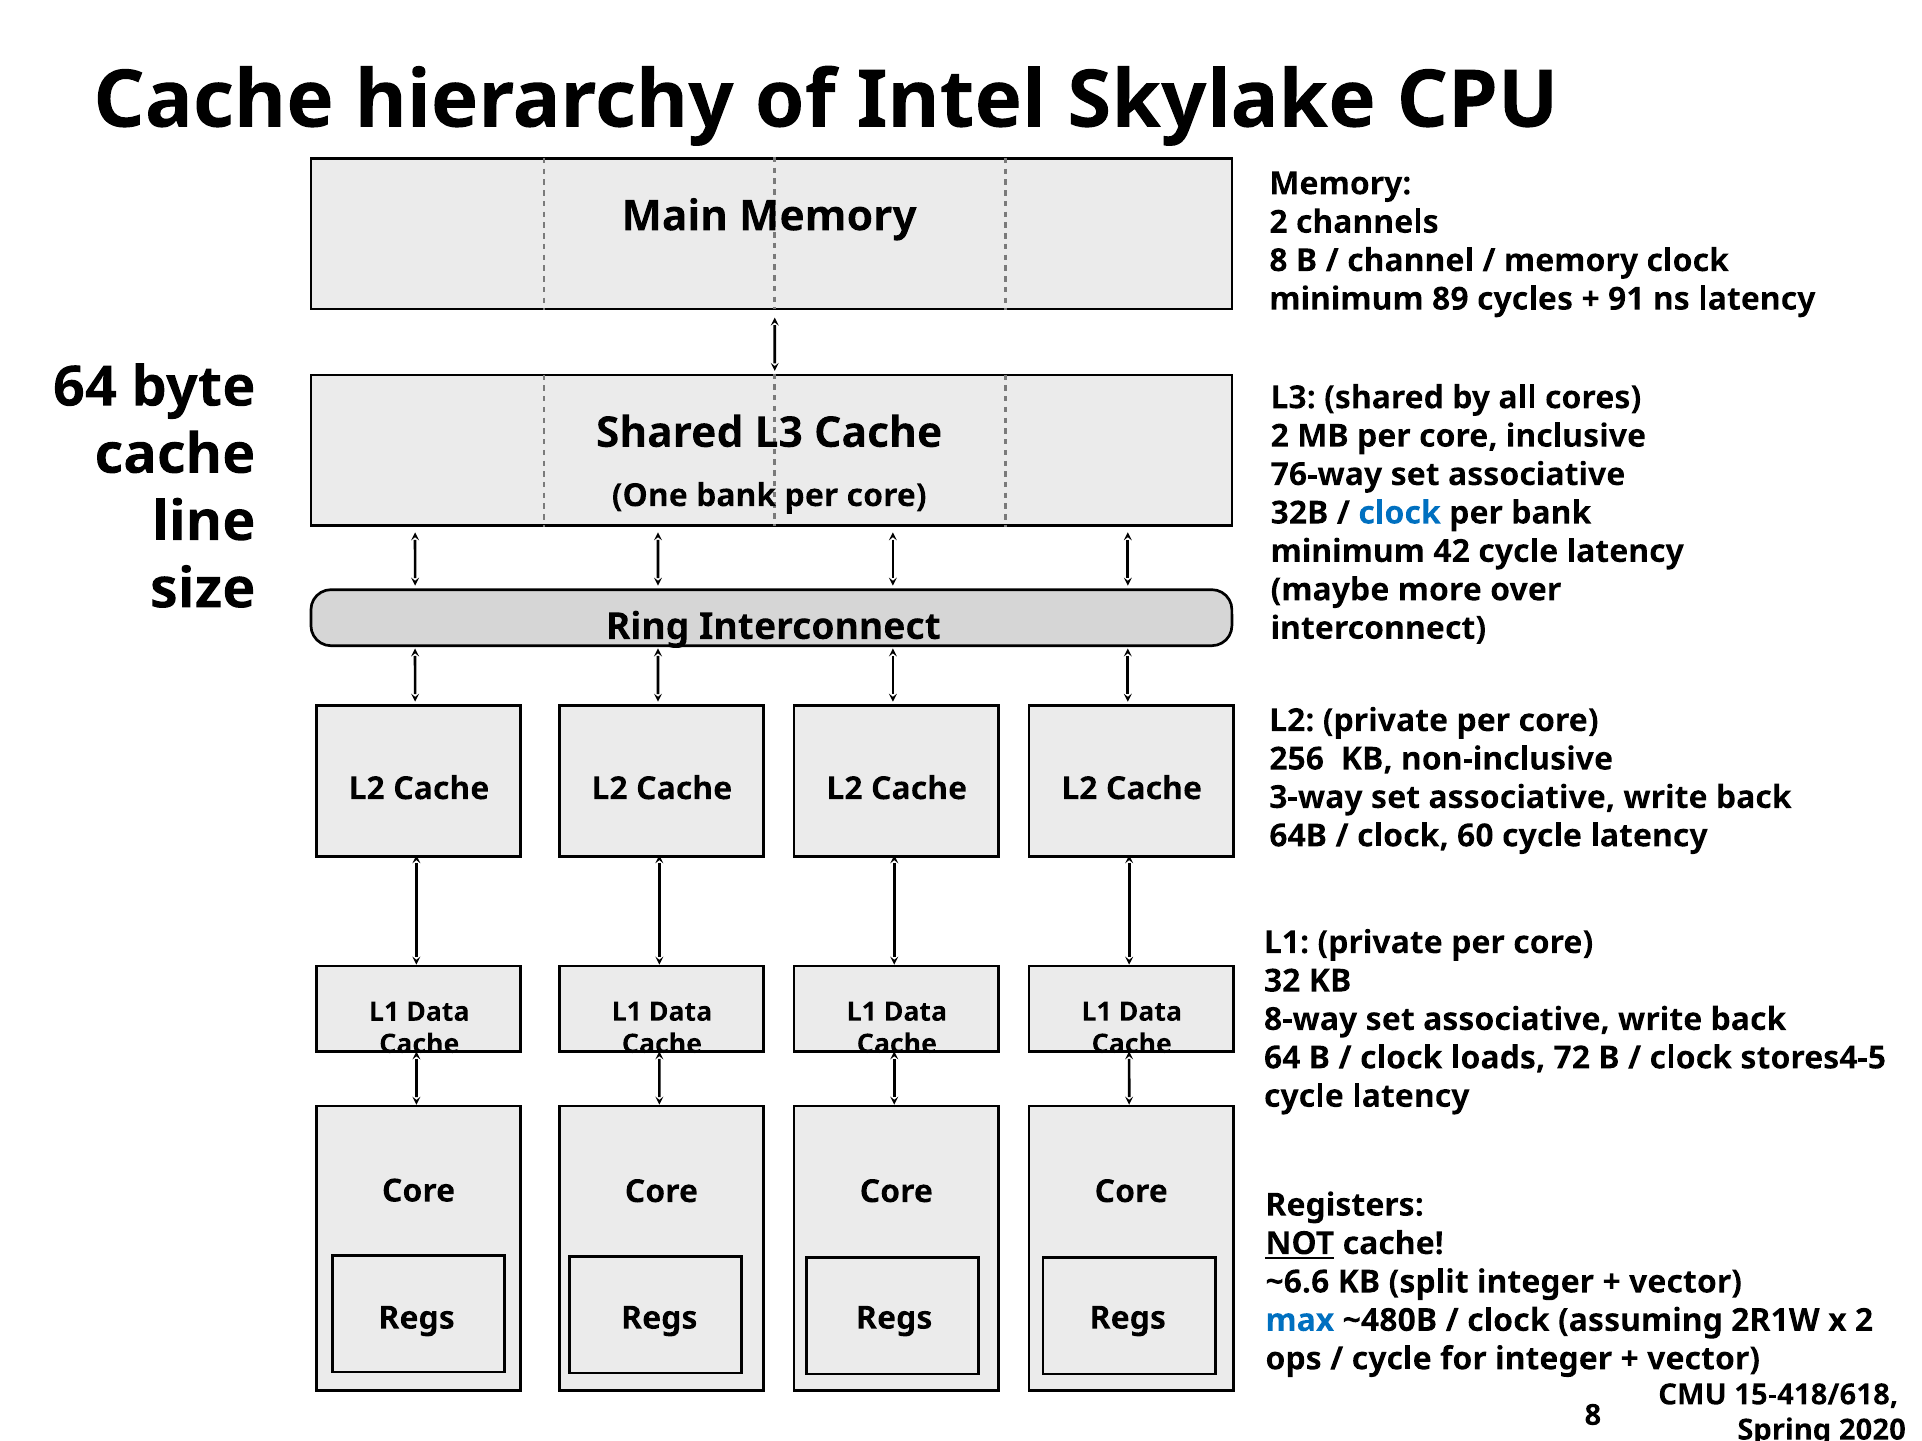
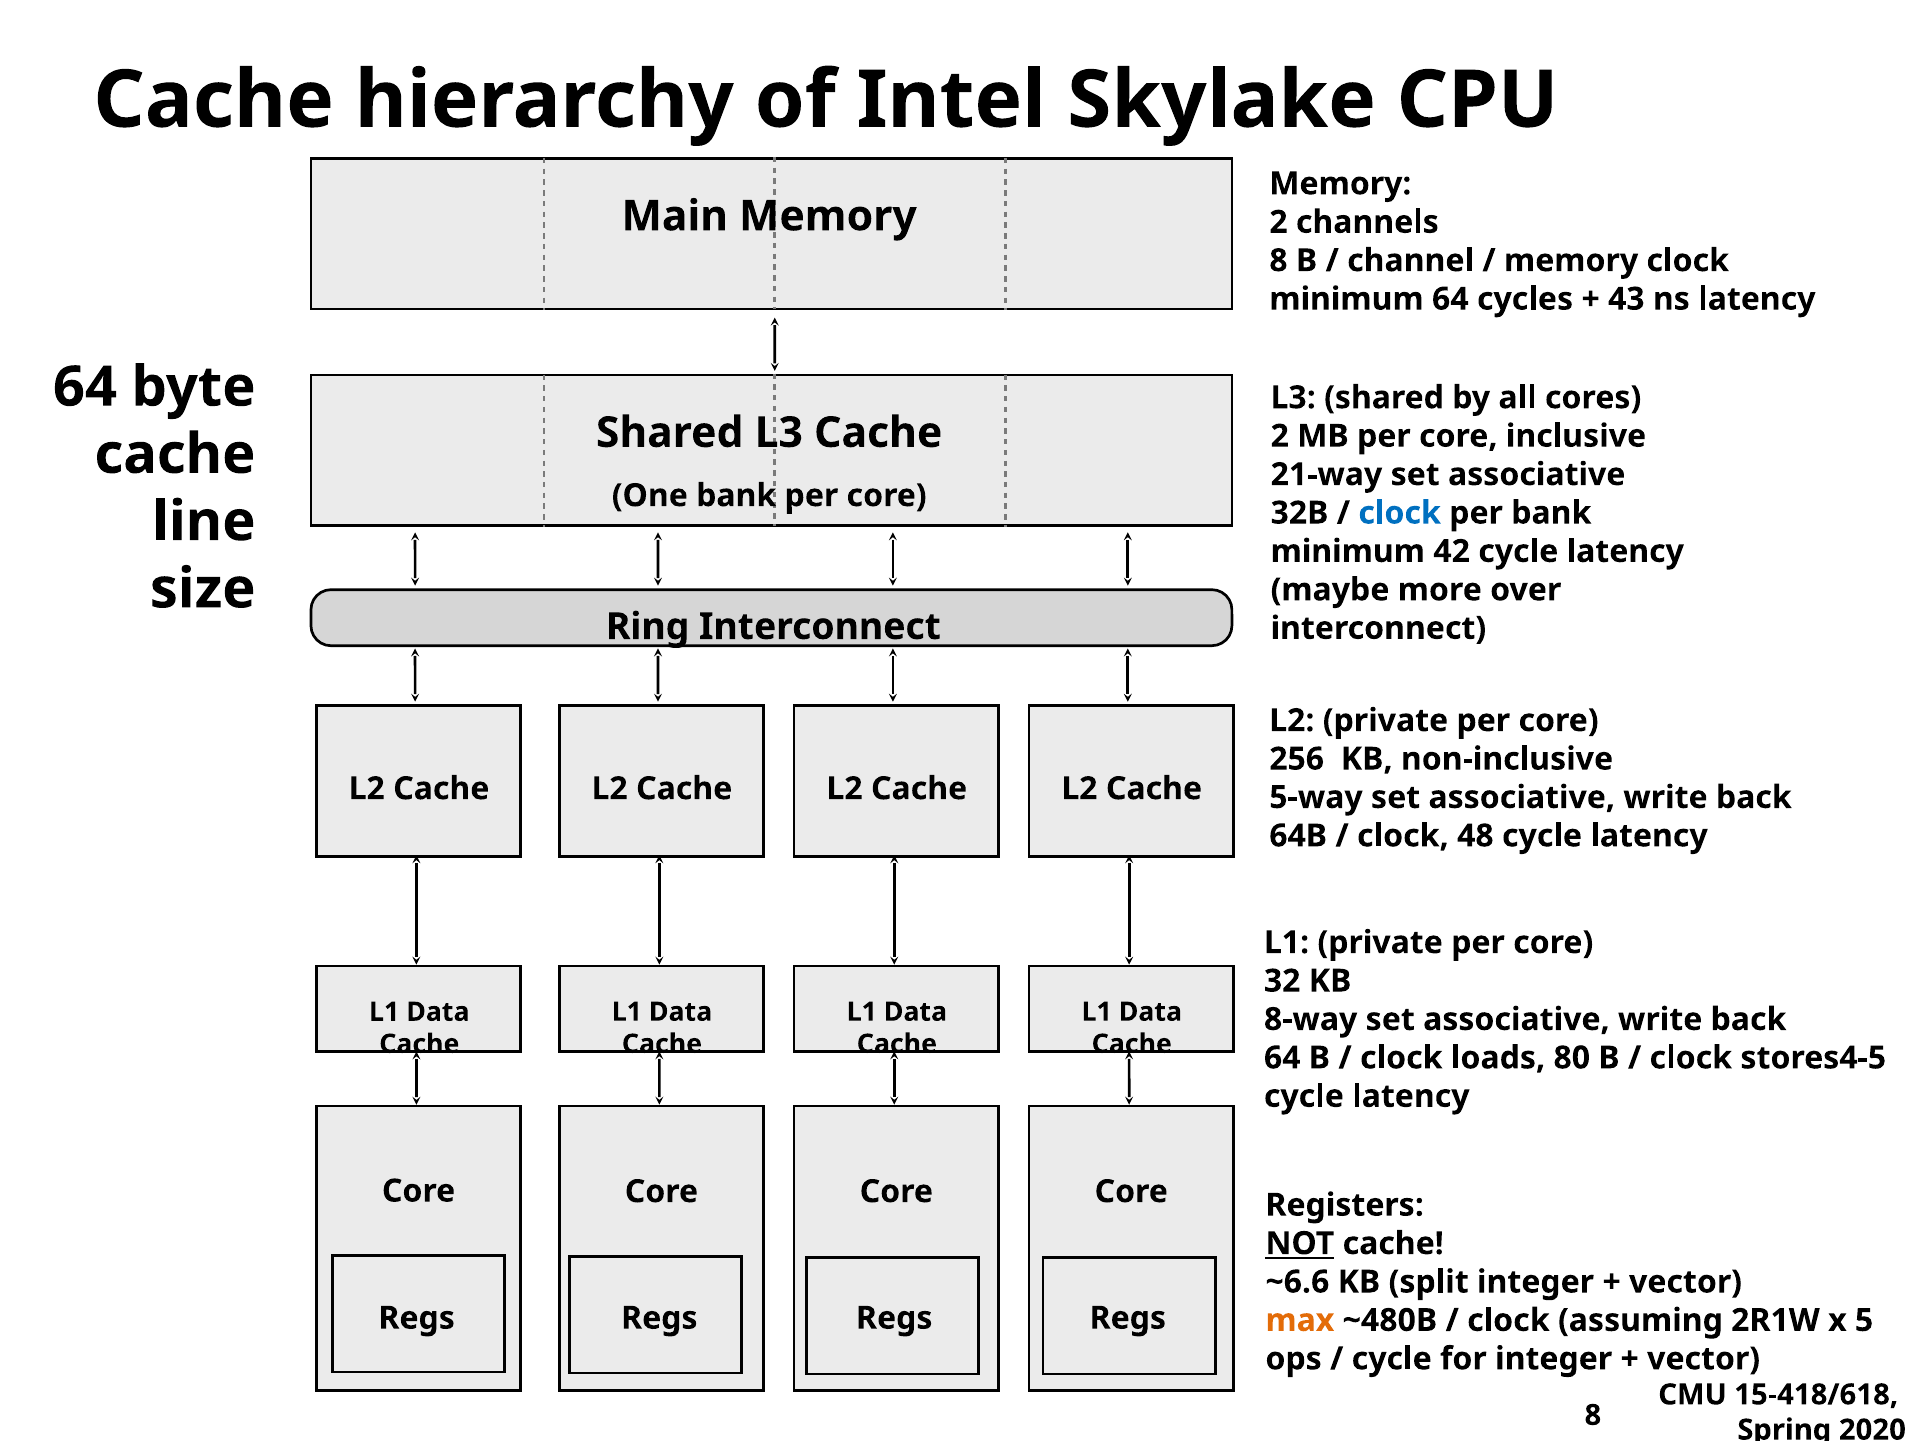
minimum 89: 89 -> 64 (1450, 299)
91: 91 -> 43 (1626, 299)
76-way: 76-way -> 21-way (1326, 475)
3-way: 3-way -> 5-way (1316, 798)
60: 60 -> 48 (1475, 836)
72: 72 -> 80 (1572, 1058)
max colour: blue -> orange (1300, 1321)
x 2: 2 -> 5 (1864, 1321)
